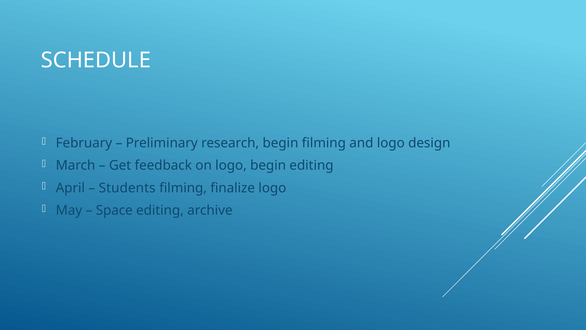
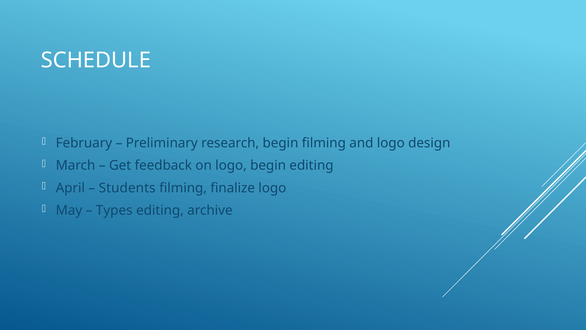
Space: Space -> Types (114, 210)
